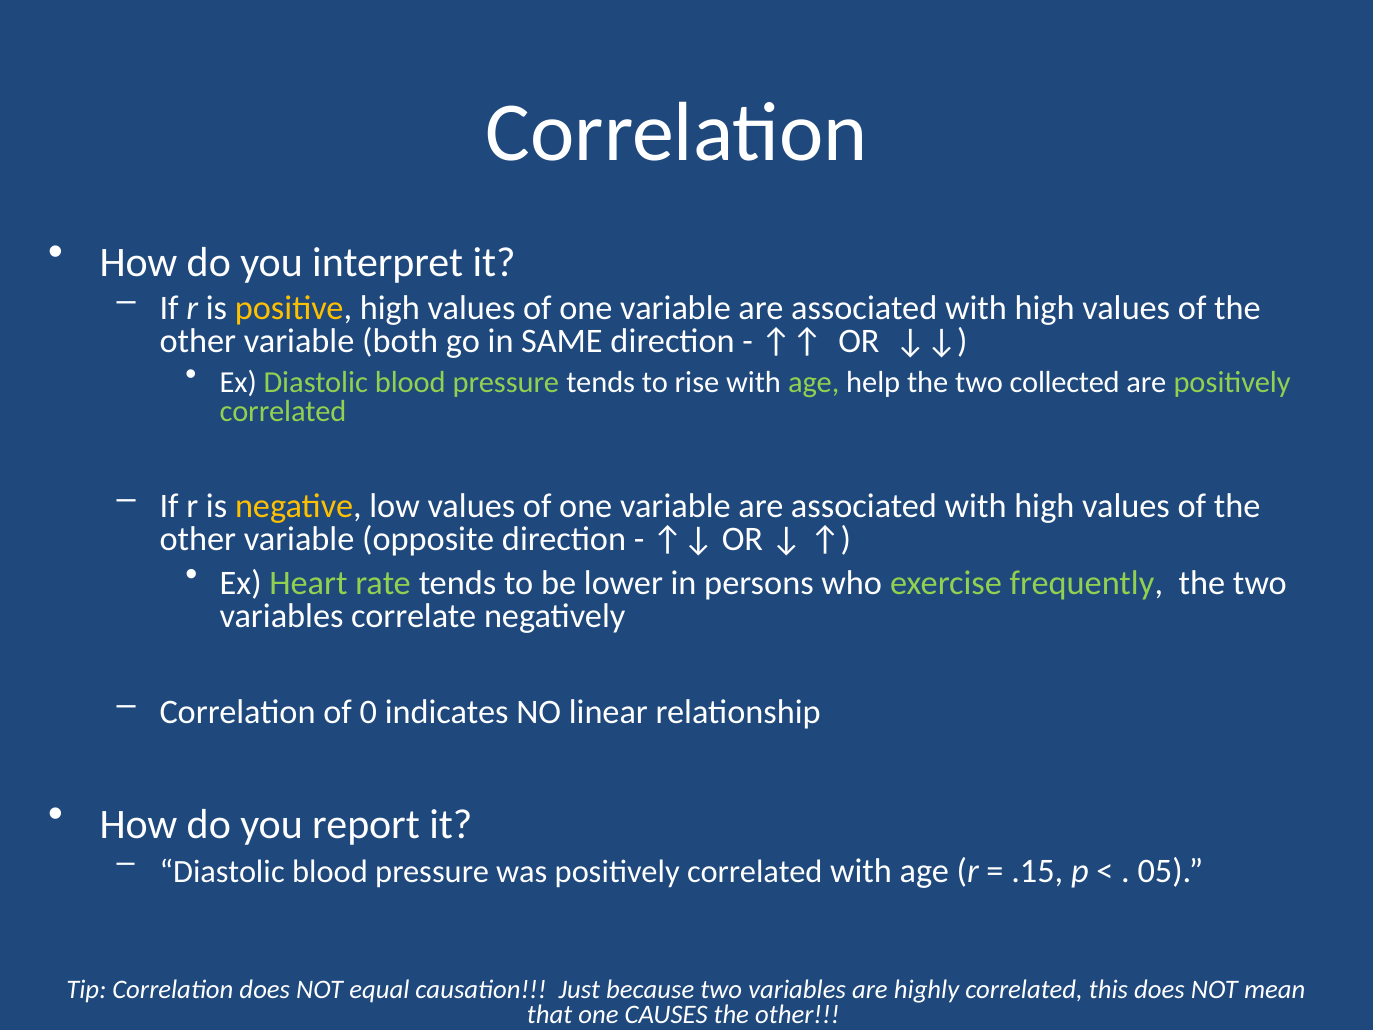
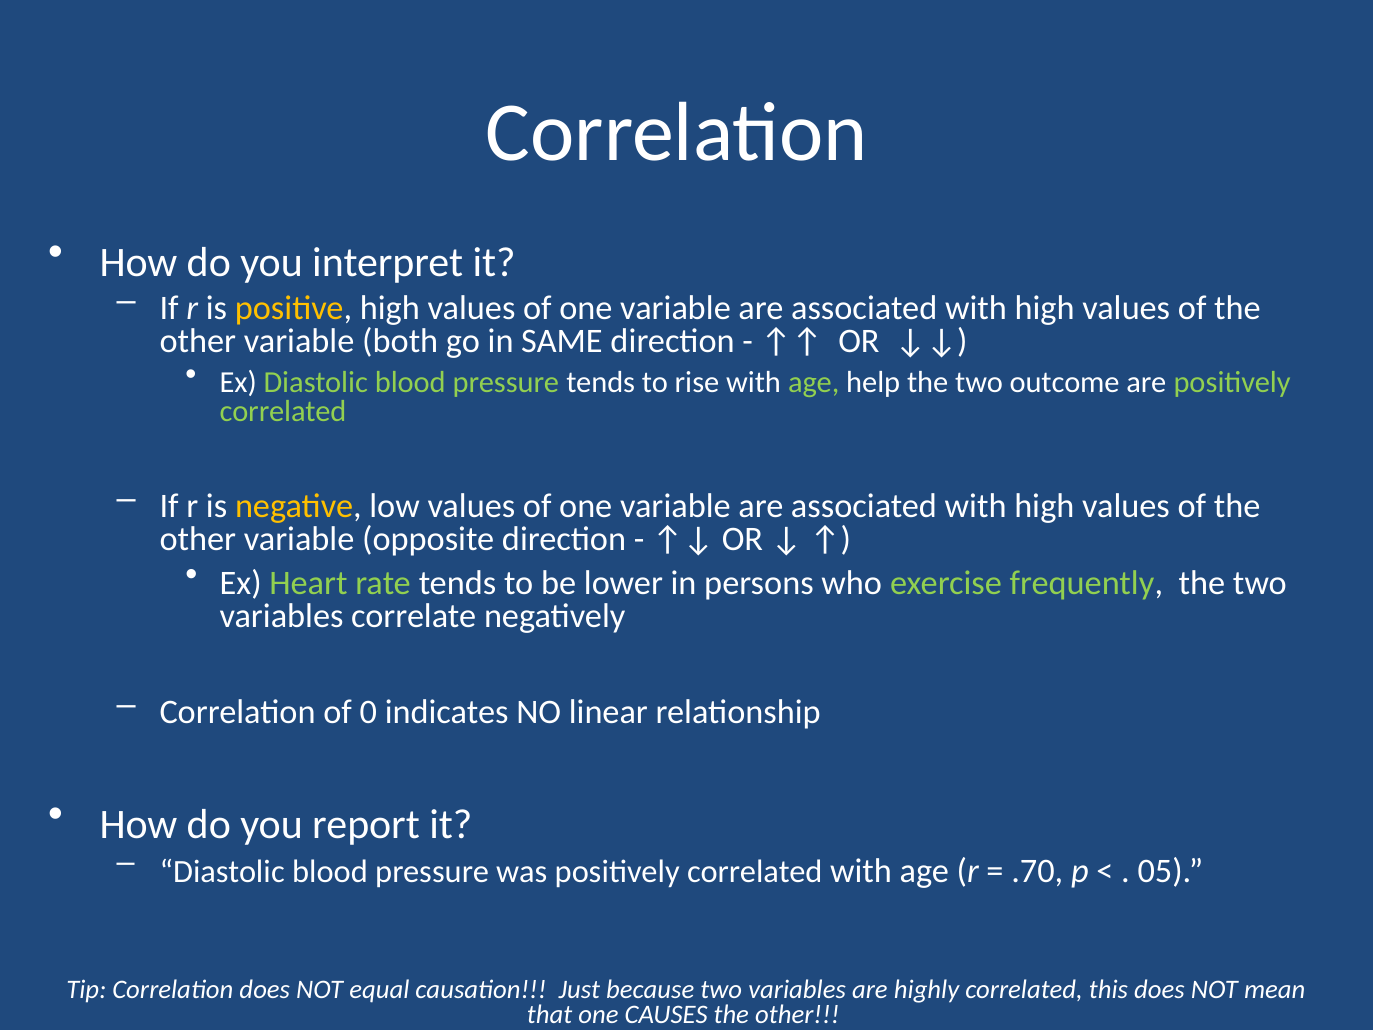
collected: collected -> outcome (1065, 382)
.15: .15 -> .70 (1037, 871)
